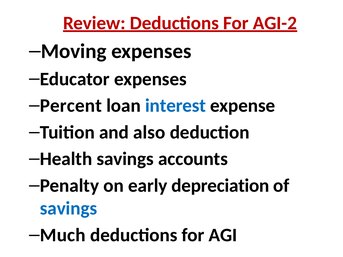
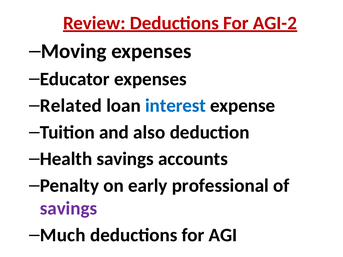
Percent: Percent -> Related (71, 106)
depreciation: depreciation -> professional (220, 186)
savings colour: blue -> purple (68, 209)
